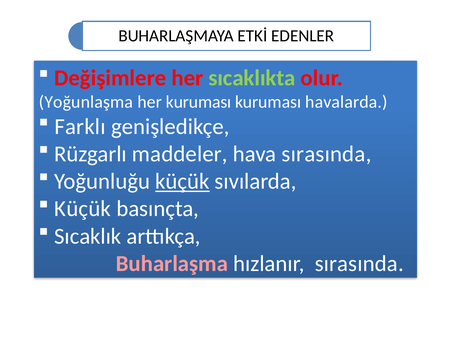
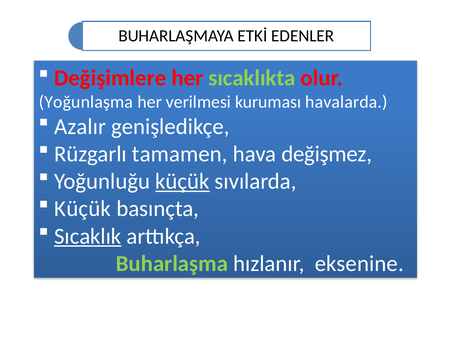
her kuruması: kuruması -> verilmesi (198, 102)
Farklı: Farklı -> Azalır (80, 127)
maddeler: maddeler -> tamamen (180, 154)
hava sırasında: sırasında -> değişmez (327, 154)
Sıcaklık underline: none -> present (88, 236)
Buharlaşma colour: pink -> light green (172, 264)
hızlanır sırasında: sırasında -> eksenine (359, 264)
